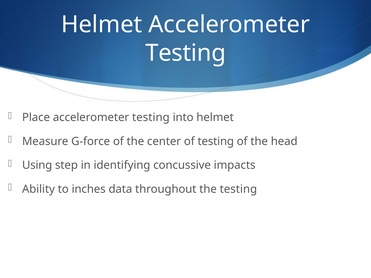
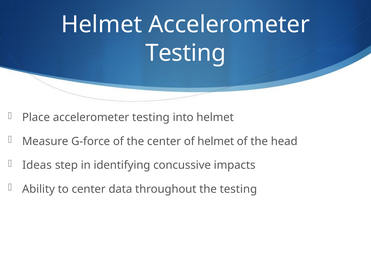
of testing: testing -> helmet (216, 141)
Using: Using -> Ideas (37, 165)
to inches: inches -> center (89, 189)
